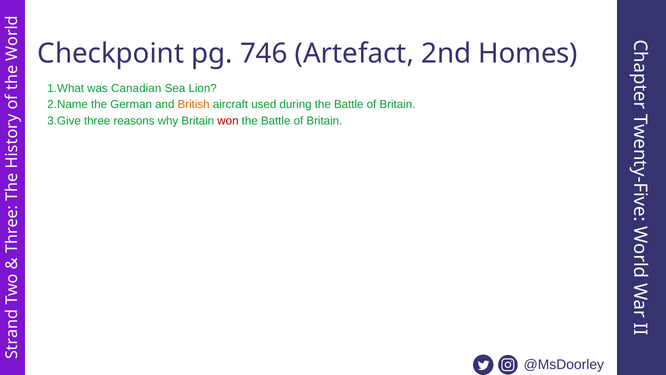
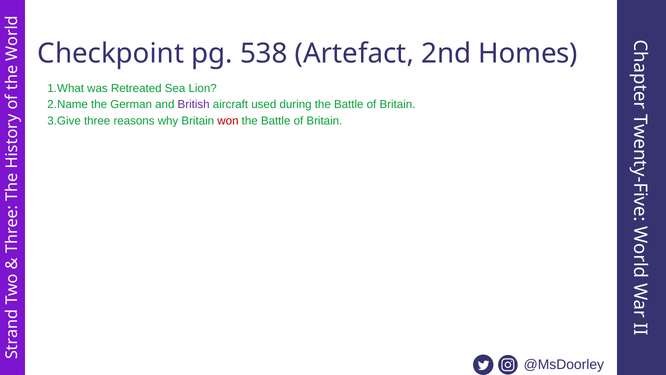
746: 746 -> 538 (264, 53)
Canadian: Canadian -> Retreated (136, 88)
British colour: orange -> purple (194, 105)
